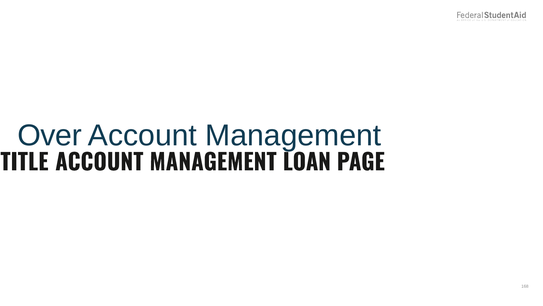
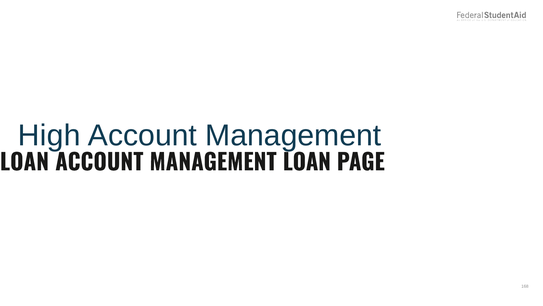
Over: Over -> High (49, 135)
TITLE: TITLE -> LOAN (24, 163)
